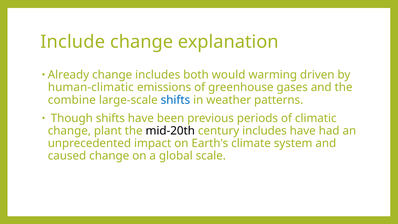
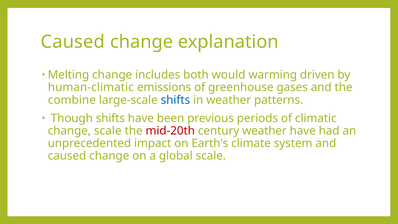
Include: Include -> Caused (73, 42)
Already: Already -> Melting (68, 75)
change plant: plant -> scale (108, 131)
mid-20th colour: black -> red (170, 131)
century includes: includes -> weather (264, 131)
